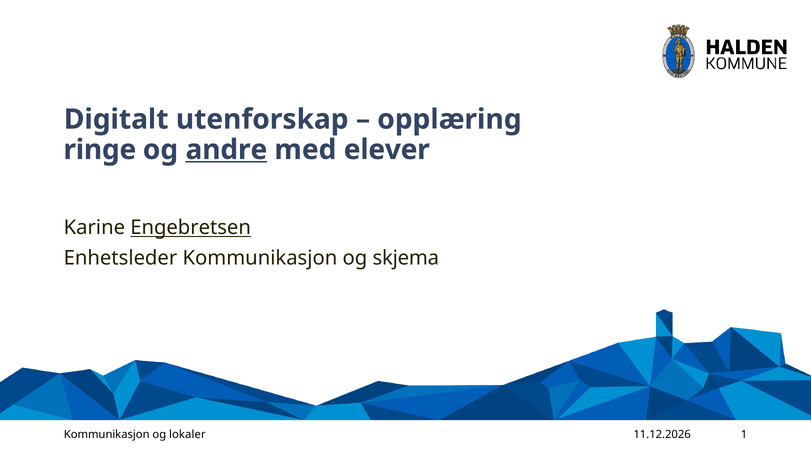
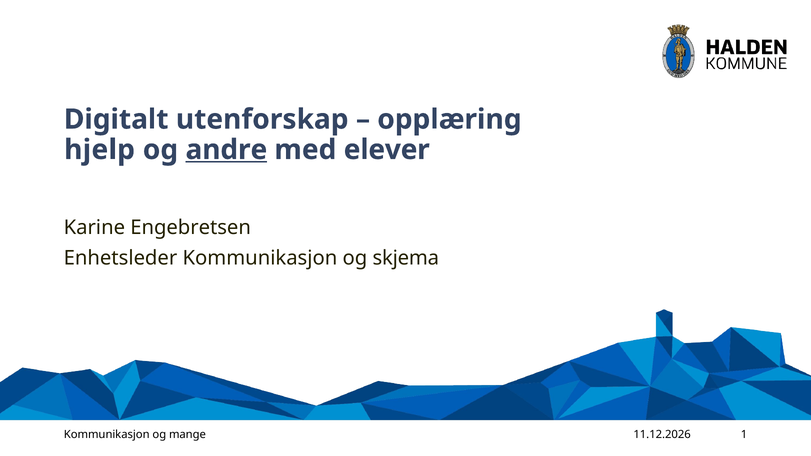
ringe: ringe -> hjelp (100, 150)
Engebretsen underline: present -> none (191, 228)
lokaler: lokaler -> mange (187, 435)
